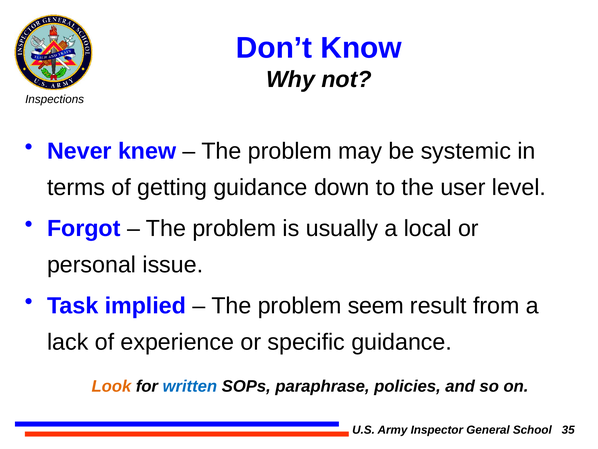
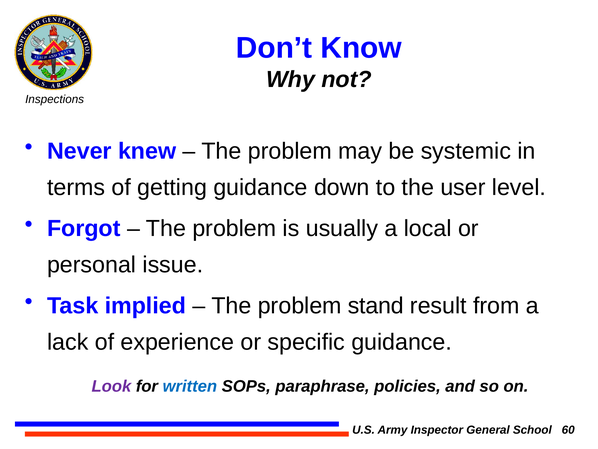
seem: seem -> stand (376, 305)
Look colour: orange -> purple (111, 386)
35: 35 -> 60 (568, 429)
